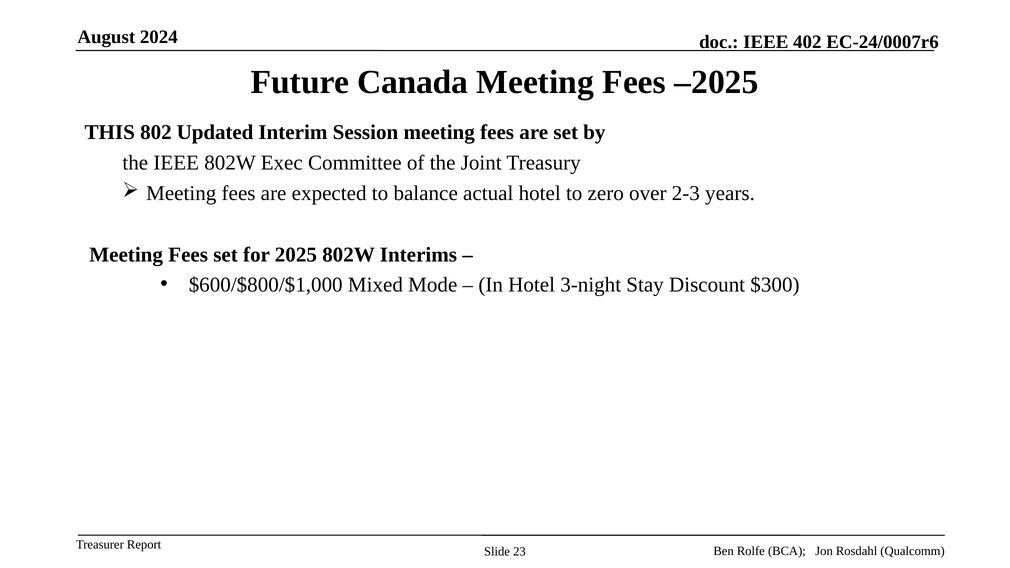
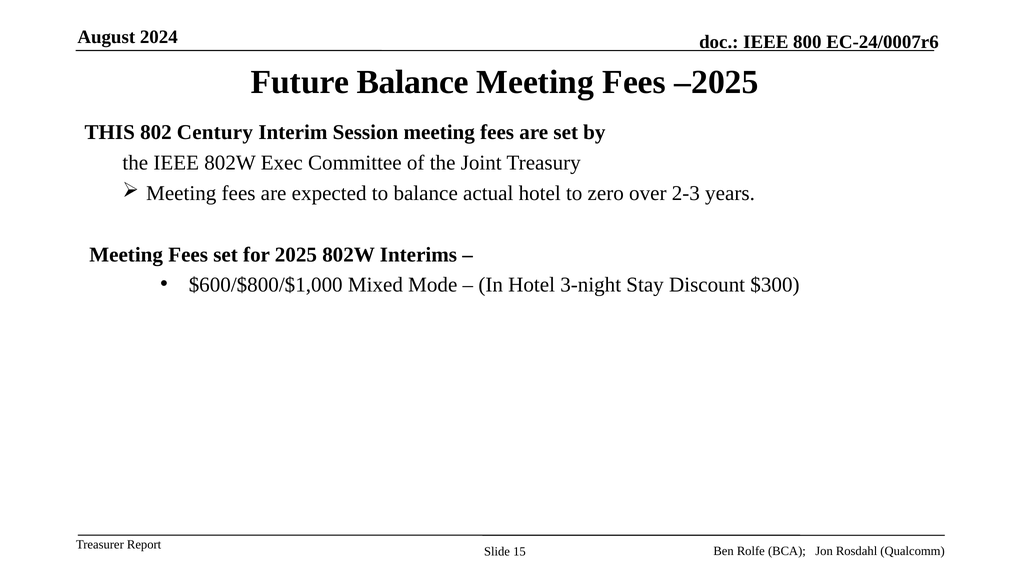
402: 402 -> 800 (807, 42)
Future Canada: Canada -> Balance (413, 82)
Updated: Updated -> Century (215, 133)
23: 23 -> 15 (519, 552)
